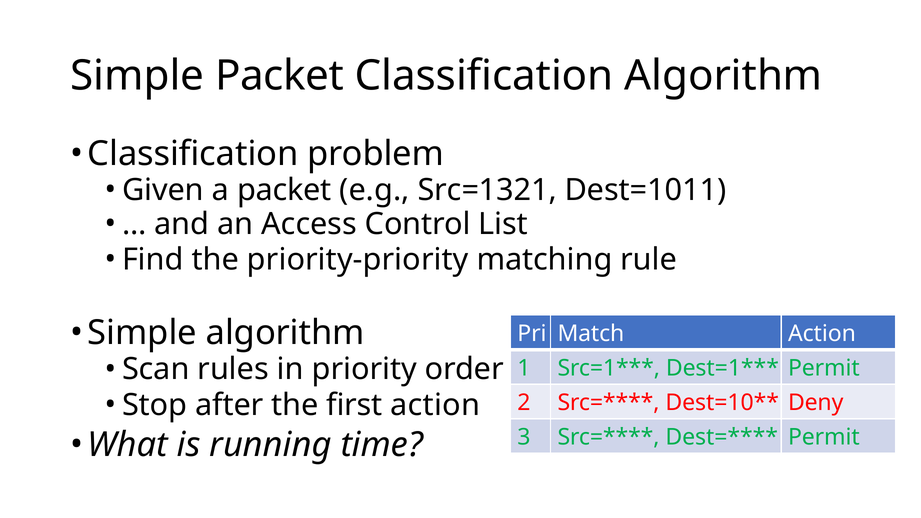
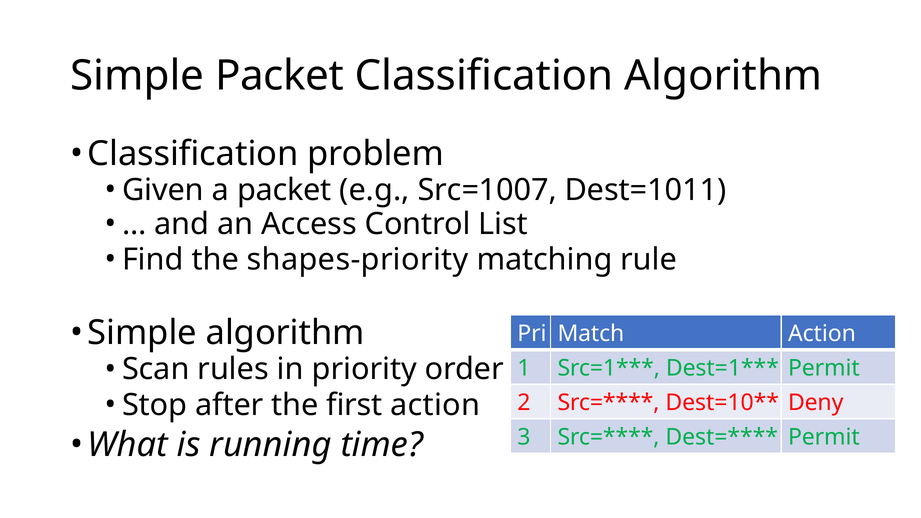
Src=1321: Src=1321 -> Src=1007 (487, 190)
priority-priority: priority-priority -> shapes-priority (358, 260)
